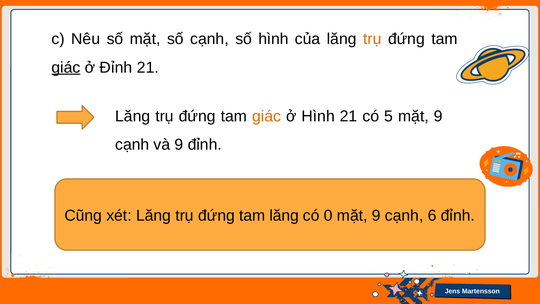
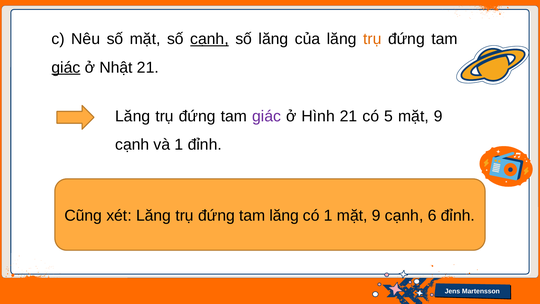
cạnh underline: none -> present (210, 39)
số hình: hình -> lăng (273, 39)
ở Đỉnh: Đỉnh -> Nhật (116, 67)
giác colour: orange -> purple (267, 116)
và 9: 9 -> 1 (179, 144)
có 0: 0 -> 1 (328, 215)
